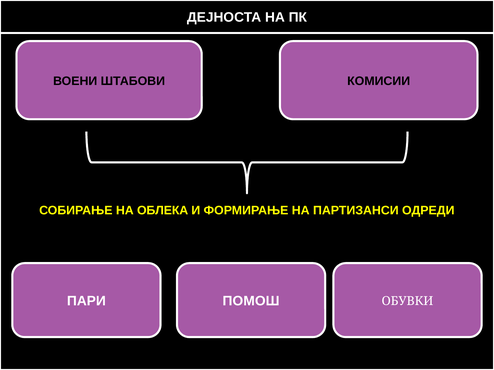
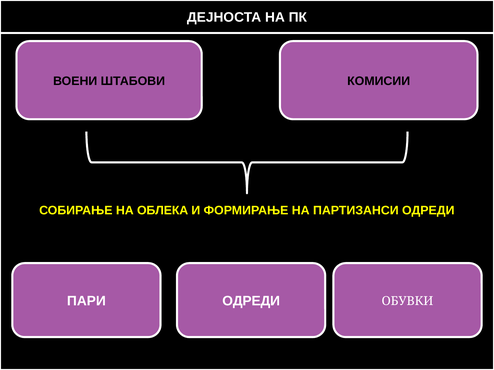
ПОМОШ: ПОМОШ -> ОДРЕДИ (251, 301)
